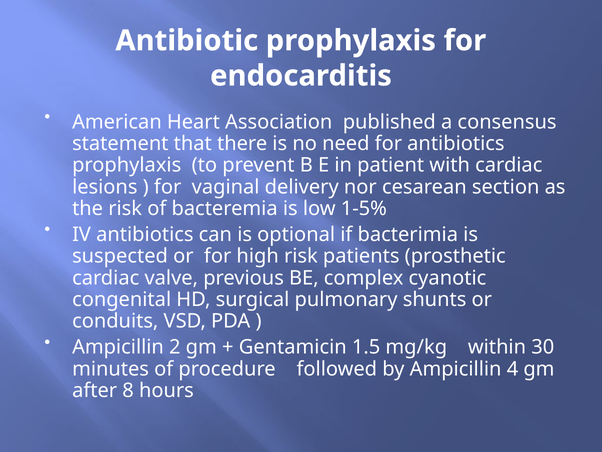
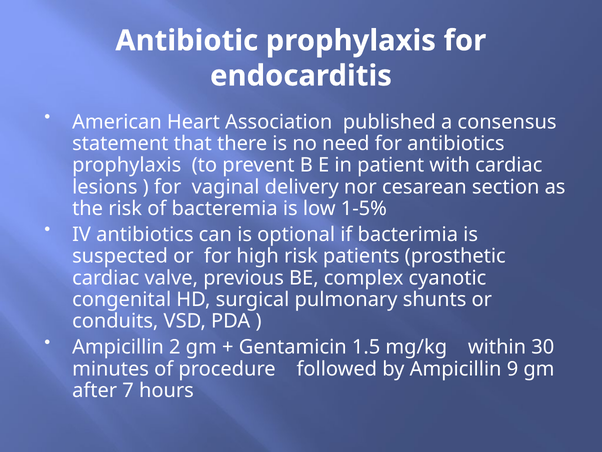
4: 4 -> 9 (512, 368)
8: 8 -> 7 (128, 390)
